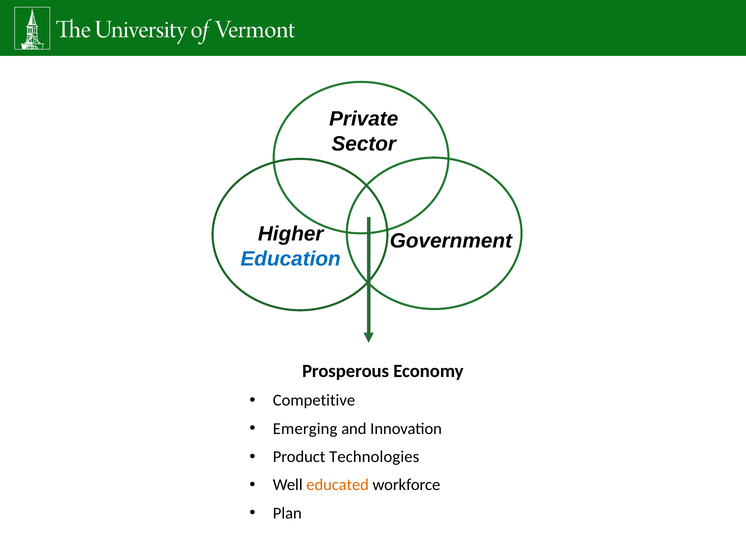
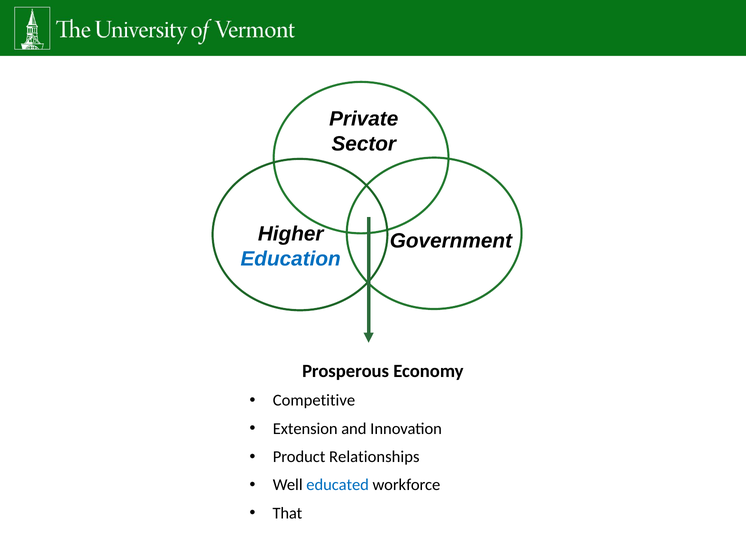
Emerging: Emerging -> Extension (305, 429)
Technologies: Technologies -> Relationships (374, 457)
educated colour: orange -> blue (338, 485)
Plan: Plan -> That (287, 514)
